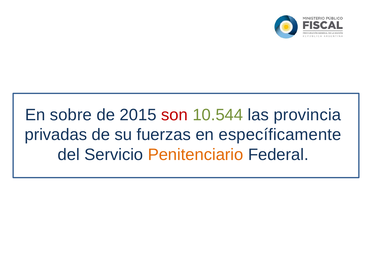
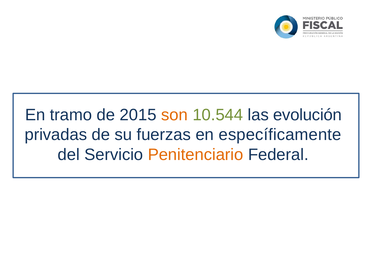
sobre: sobre -> tramo (71, 115)
son colour: red -> orange (174, 115)
provincia: provincia -> evolución (307, 115)
